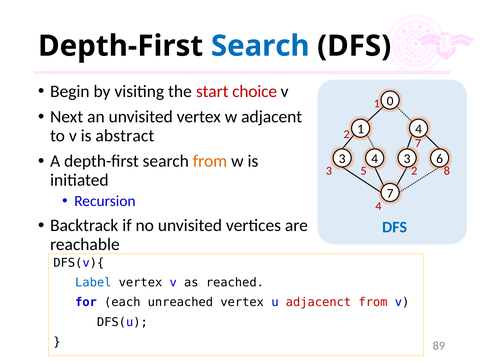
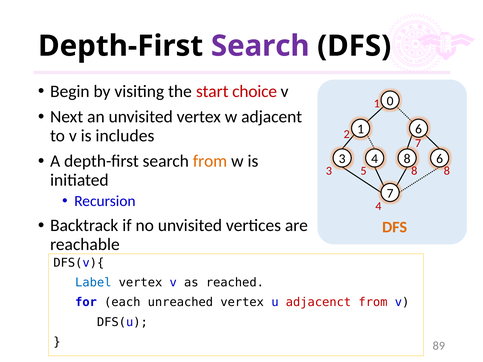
Search colour: blue -> purple (260, 46)
1 4: 4 -> 6 (419, 129)
abstract: abstract -> includes (125, 136)
4 3: 3 -> 8 (407, 159)
5 2: 2 -> 8 (414, 171)
DFS colour: blue -> orange (395, 227)
